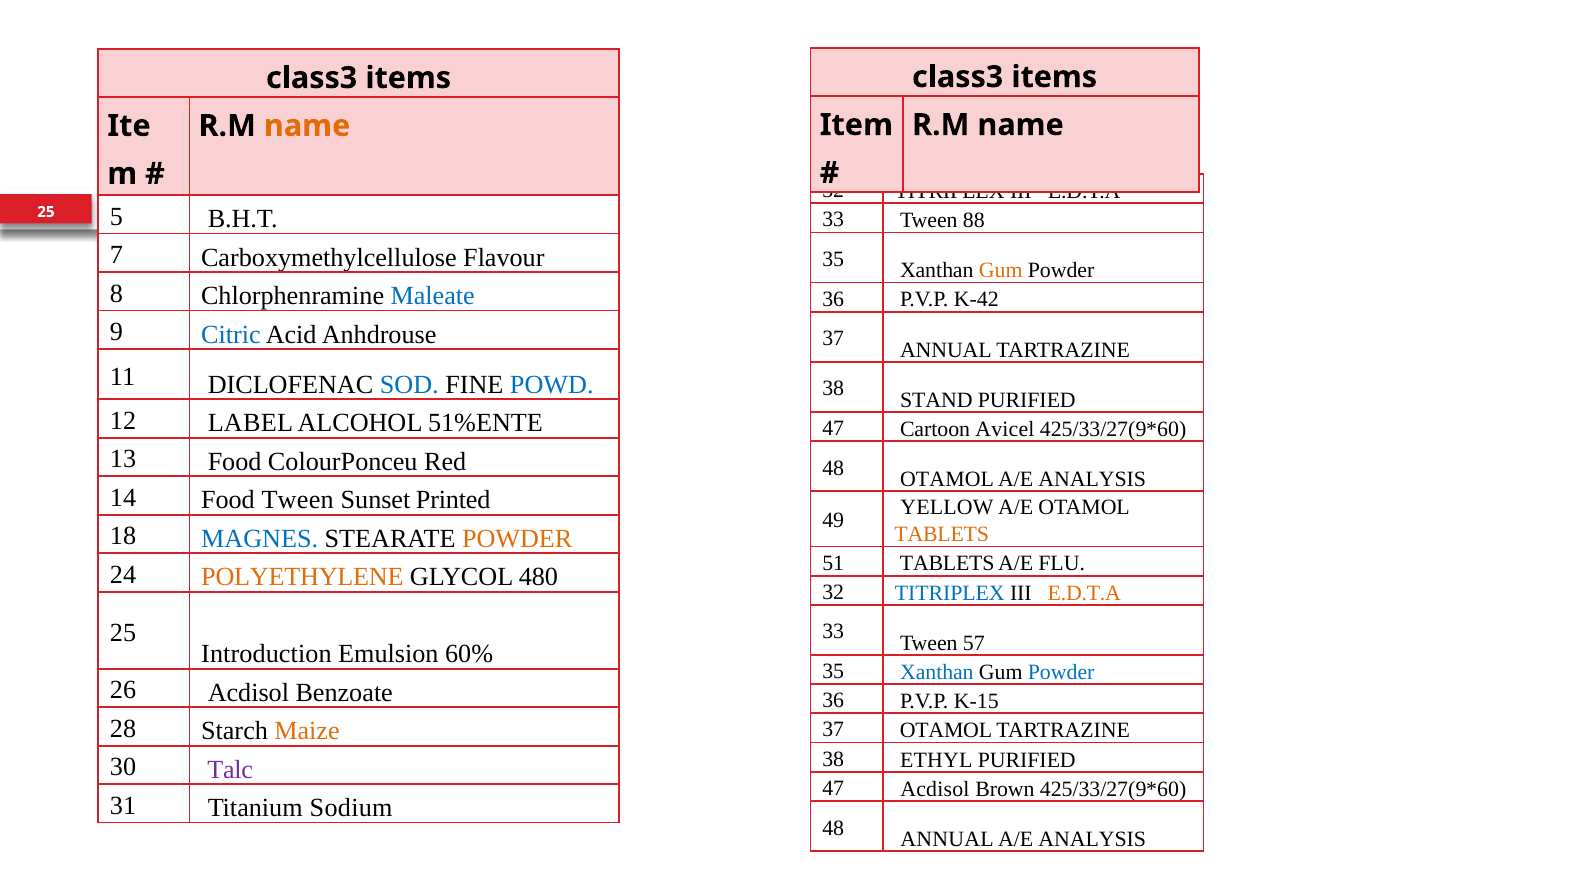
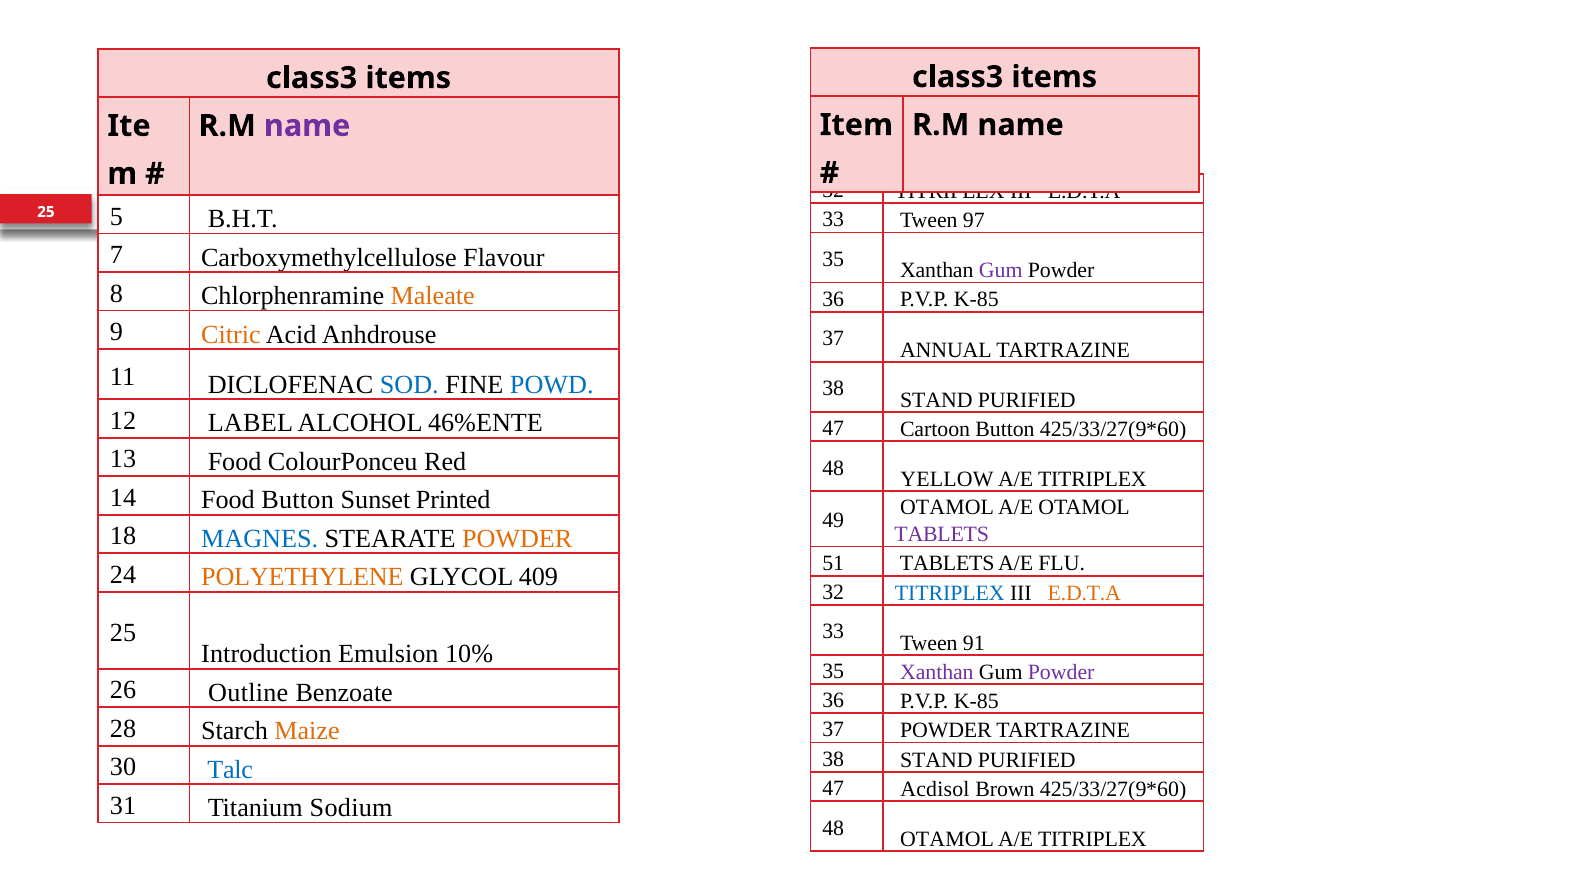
name colour: orange -> purple (307, 126)
88: 88 -> 97 (974, 221)
Gum colour: orange -> purple (1001, 271)
Maleate colour: blue -> orange (433, 296)
K-42: K-42 -> K-85 (976, 300)
Citric colour: blue -> orange (231, 335)
51%ENTE: 51%ENTE -> 46%ENTE (485, 423)
Cartoon Avicel: Avicel -> Button (1005, 429)
OTAMOL: OTAMOL -> YELLOW (947, 479)
ANALYSIS: ANALYSIS -> TITRIPLEX (1092, 479)
Food Tween: Tween -> Button (298, 500)
YELLOW: YELLOW -> OTAMOL (947, 507)
TABLETS colour: orange -> purple (942, 535)
480: 480 -> 409 (538, 577)
57: 57 -> 91 (974, 643)
60%: 60% -> 10% (469, 654)
Xanthan colour: blue -> purple (937, 672)
Powder colour: blue -> purple (1061, 672)
26 Acdisol: Acdisol -> Outline (248, 693)
K-15: K-15 -> K-85 (976, 702)
37 OTAMOL: OTAMOL -> POWDER (946, 731)
ETHYL: ETHYL -> STAND (936, 760)
Talc colour: purple -> blue (230, 770)
ANNUAL: ANNUAL -> OTAMOL (947, 839)
ANALYSIS: ANALYSIS -> TITRIPLEX (1092, 839)
